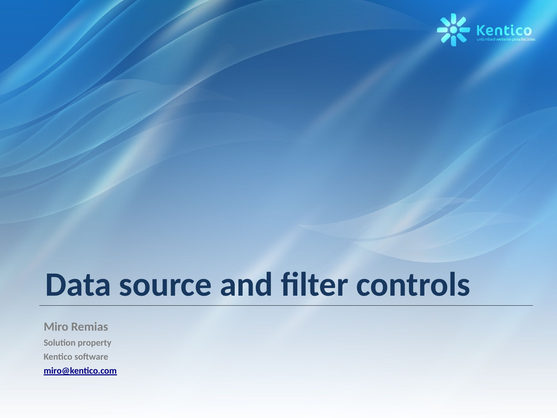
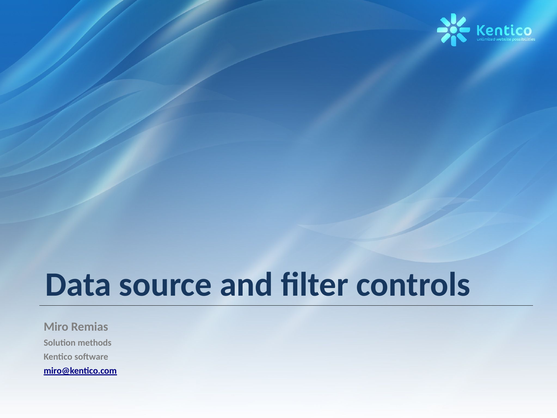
property: property -> methods (95, 342)
